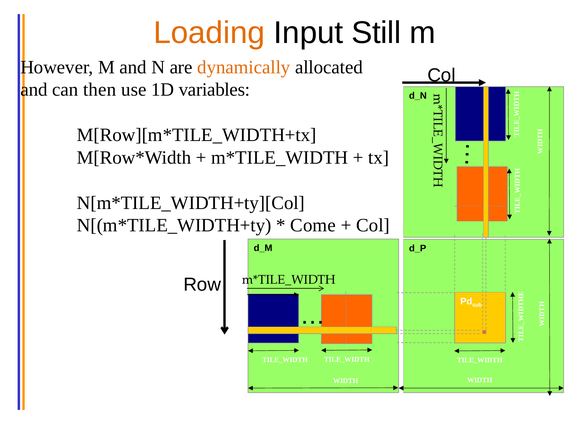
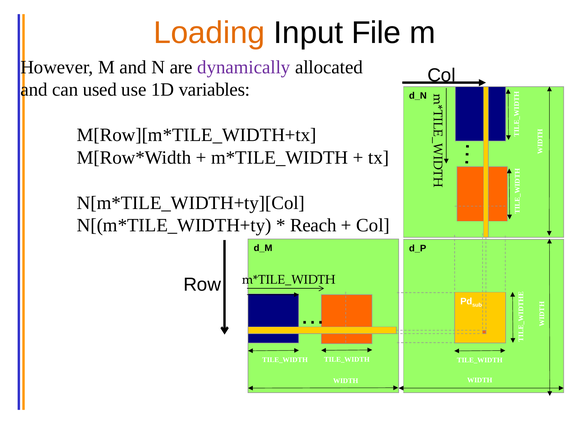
Still: Still -> File (376, 33)
dynamically colour: orange -> purple (244, 67)
then: then -> used (100, 90)
Come: Come -> Reach (313, 225)
